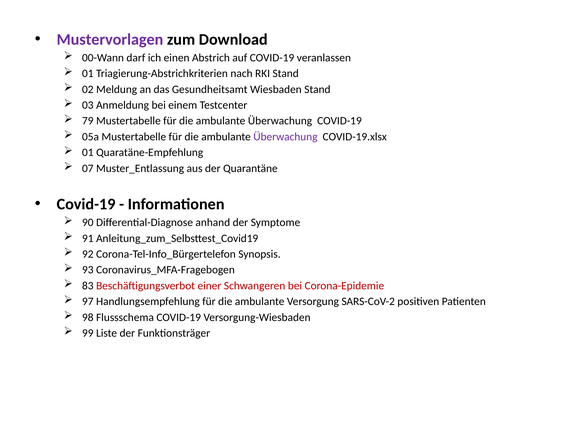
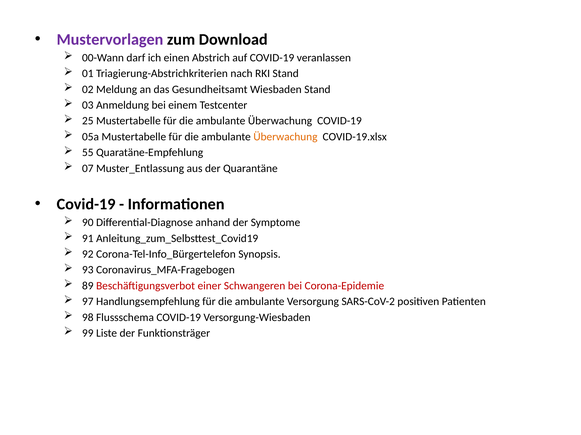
79: 79 -> 25 (88, 121)
Überwachung colour: purple -> orange (285, 137)
01: 01 -> 55 (88, 153)
83: 83 -> 89 (88, 286)
